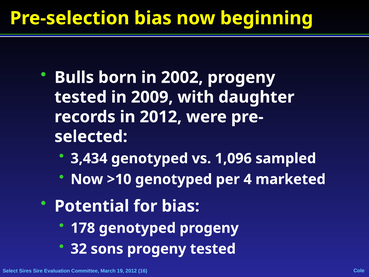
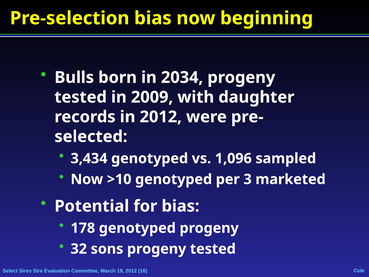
2002: 2002 -> 2034 (182, 77)
4: 4 -> 3 (248, 179)
